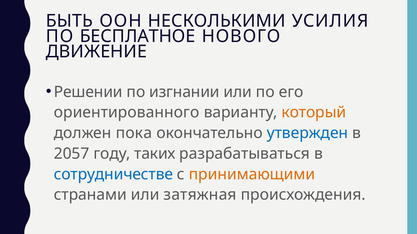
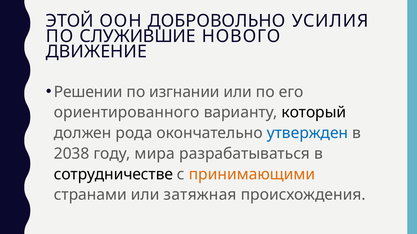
БЫТЬ: БЫТЬ -> ЭТОЙ (70, 21)
НЕСКОЛЬКИМИ: НЕСКОЛЬКИМИ -> ДОБРОВОЛЬНО (217, 21)
БЕСПЛАТНОЕ: БЕСПЛАТНОЕ -> СЛУЖИВШИЕ (138, 36)
который colour: orange -> black (314, 113)
пока: пока -> рода (134, 133)
2057: 2057 -> 2038 (72, 154)
таких: таких -> мира (155, 154)
сотрудничестве colour: blue -> black (113, 175)
